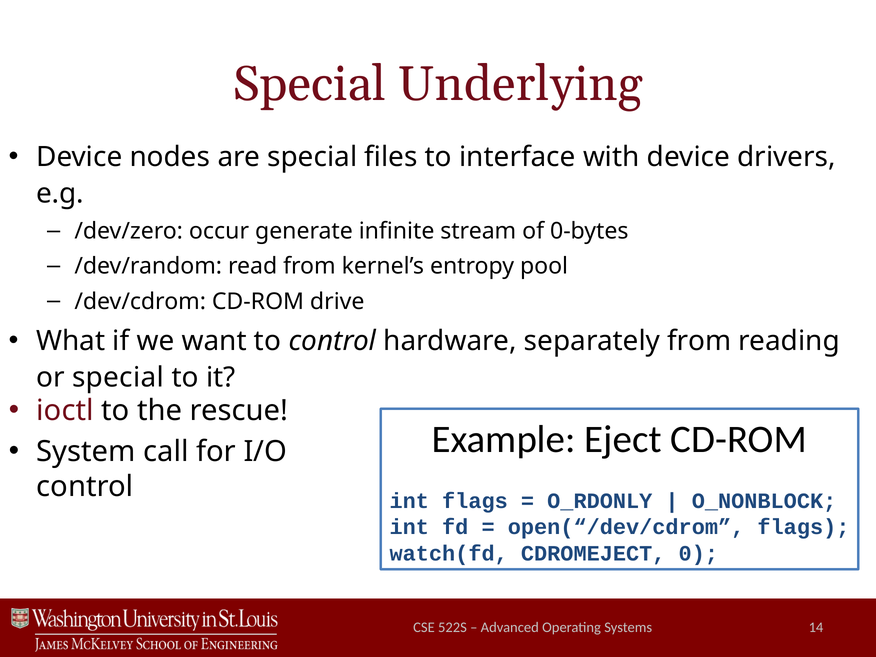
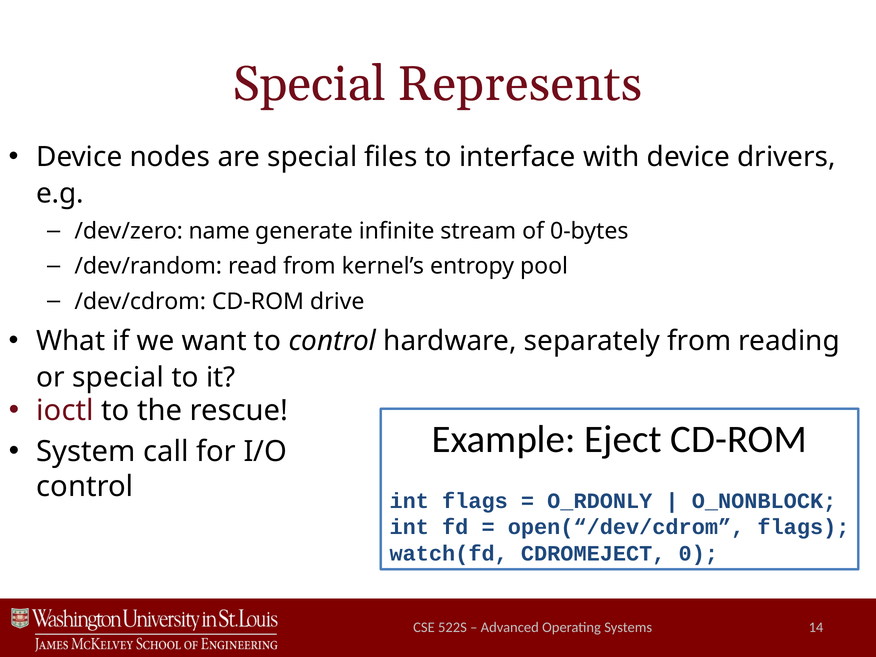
Underlying: Underlying -> Represents (520, 84)
occur: occur -> name (219, 231)
